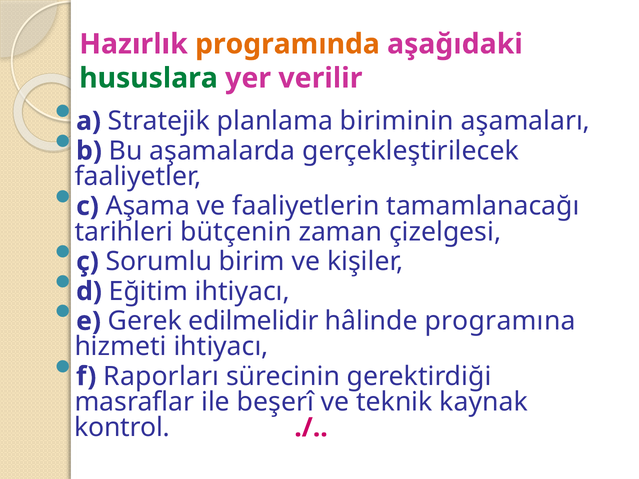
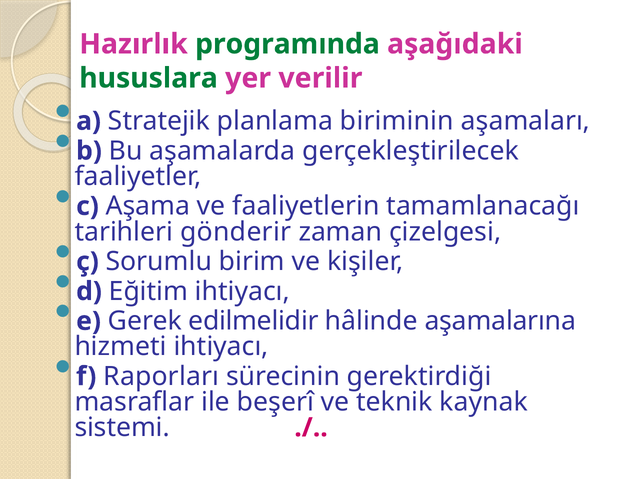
programında colour: orange -> green (287, 44)
bütçenin: bütçenin -> gönderir (236, 232)
programına: programına -> aşamalarına (500, 321)
kontrol: kontrol -> sistemi (122, 428)
